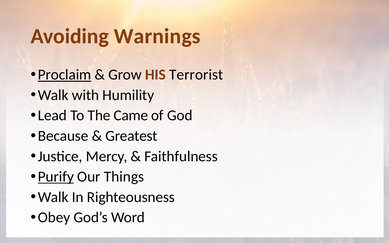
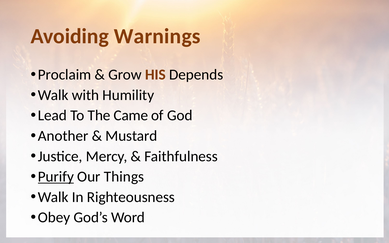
Proclaim underline: present -> none (65, 75)
Terrorist: Terrorist -> Depends (196, 75)
Because: Because -> Another (63, 136)
Greatest: Greatest -> Mustard (131, 136)
